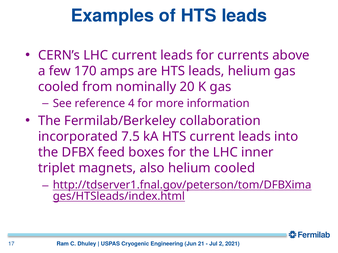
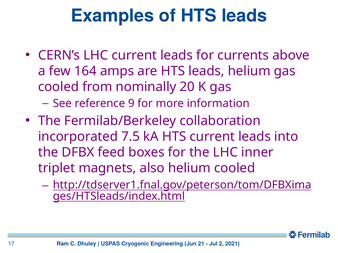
170: 170 -> 164 (85, 71)
4: 4 -> 9 (131, 104)
